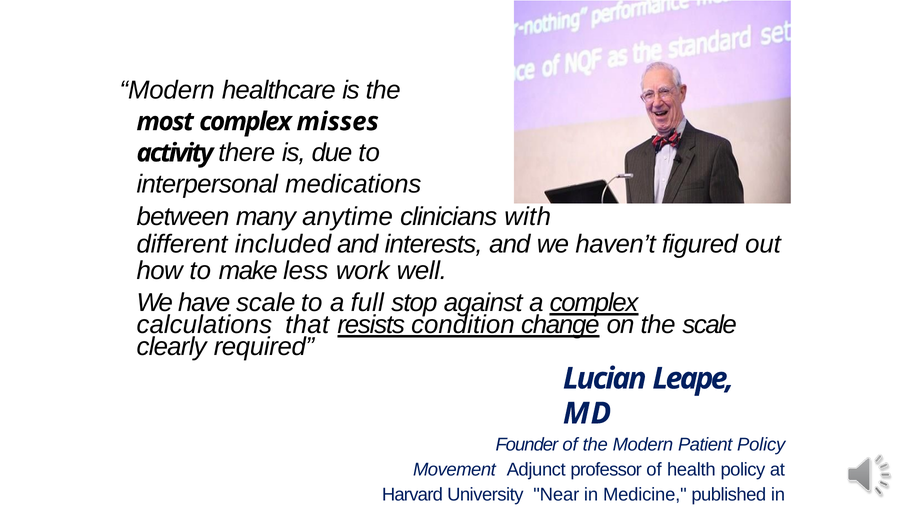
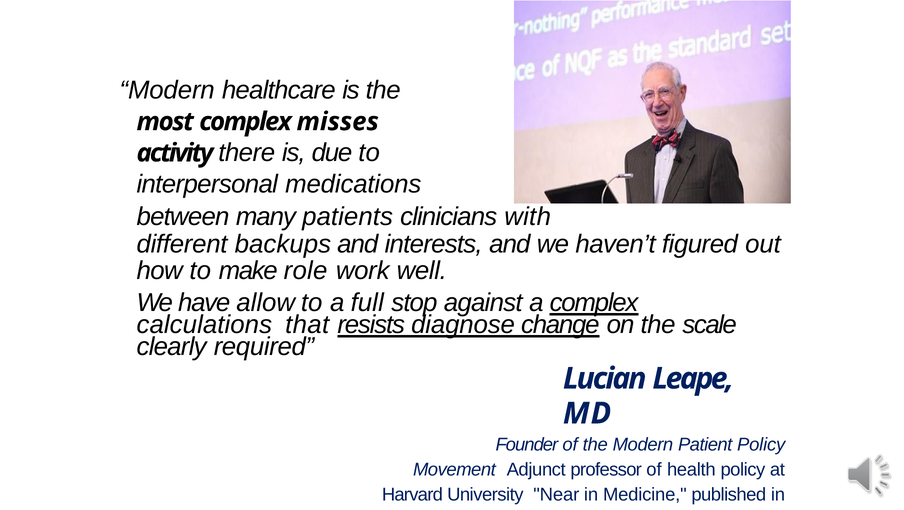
anytime: anytime -> patients (348, 217)
included: included -> backups (283, 244)
less: less -> role (306, 271)
have scale: scale -> allow (266, 303)
condition: condition -> diagnose (463, 325)
